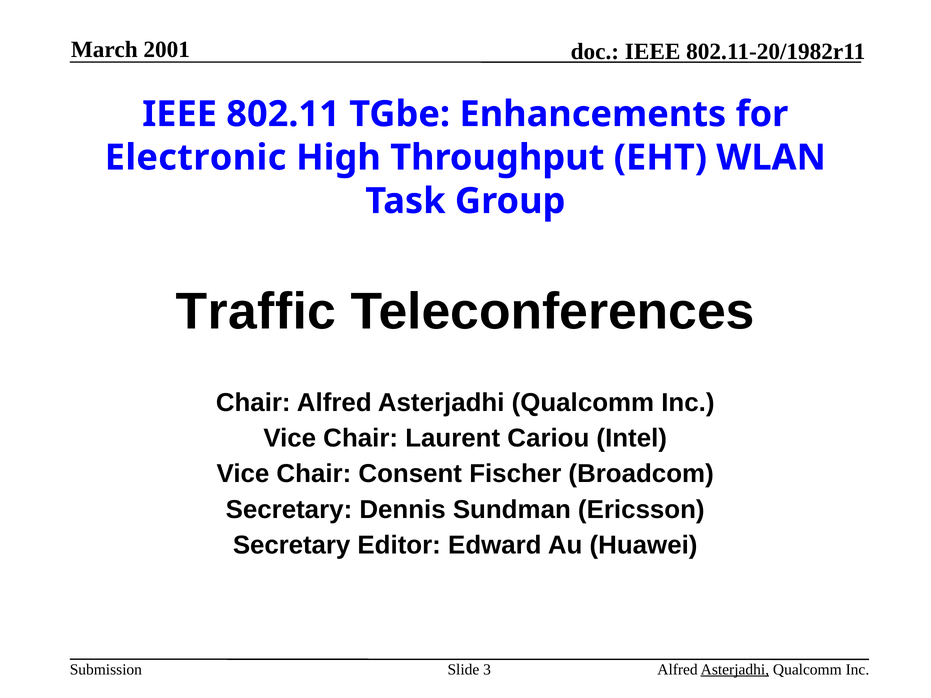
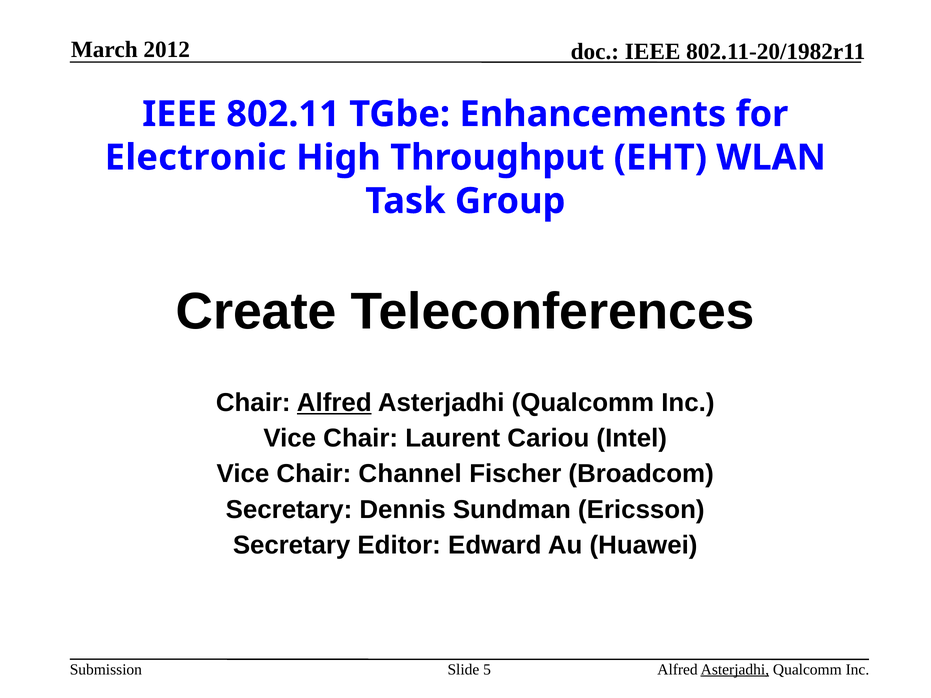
2001: 2001 -> 2012 (167, 49)
Traffic: Traffic -> Create (256, 312)
Alfred underline: none -> present (334, 403)
Consent: Consent -> Channel (410, 474)
3: 3 -> 5 (487, 670)
